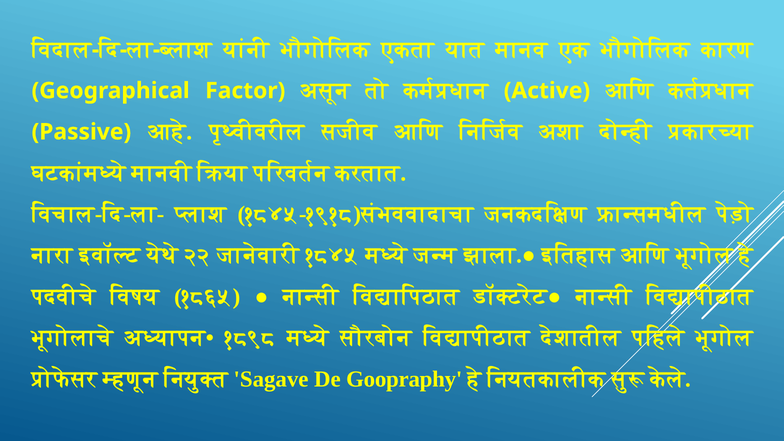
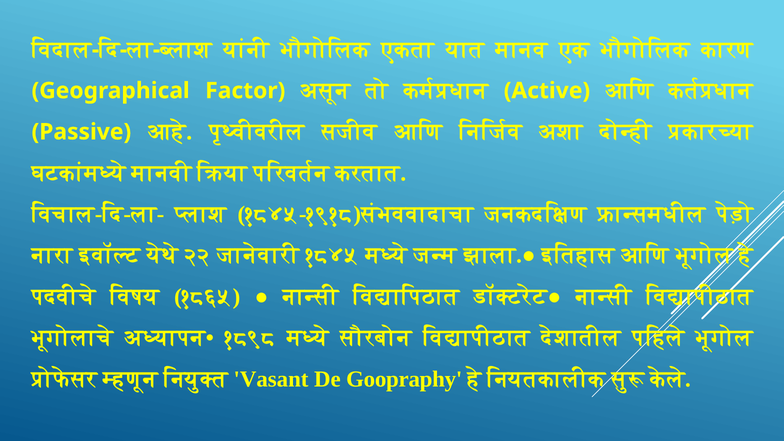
Sagave: Sagave -> Vasant (271, 379)
